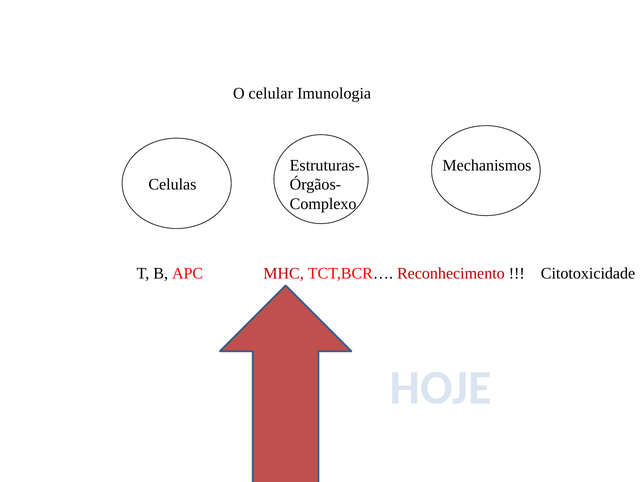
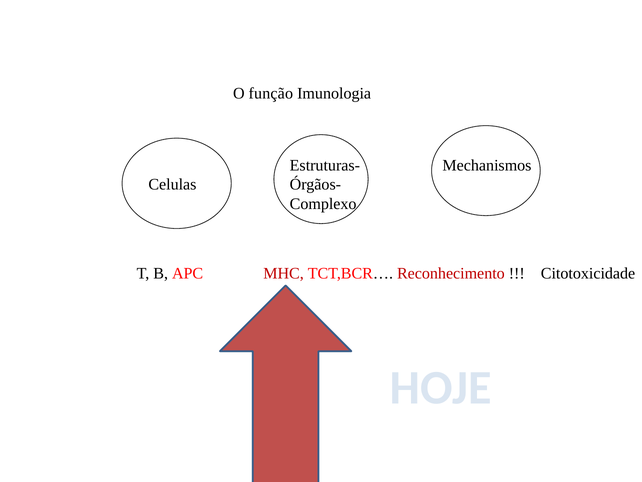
celular: celular -> função (271, 93)
